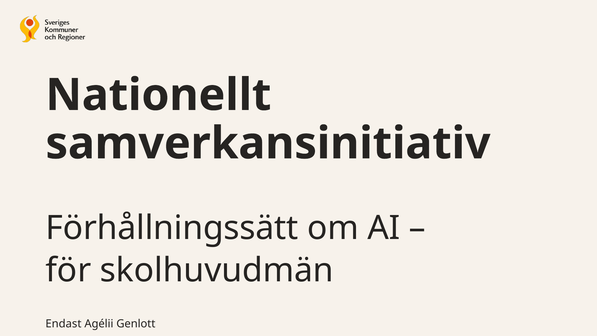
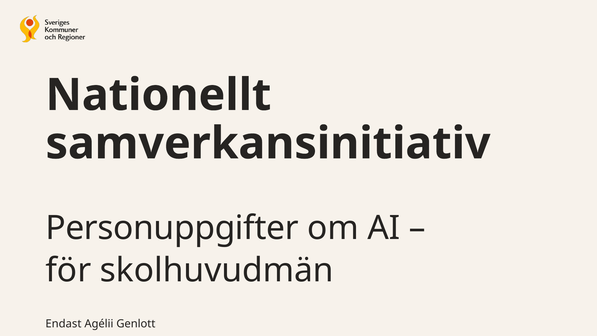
Förhållningssätt: Förhållningssätt -> Personuppgifter (172, 228)
